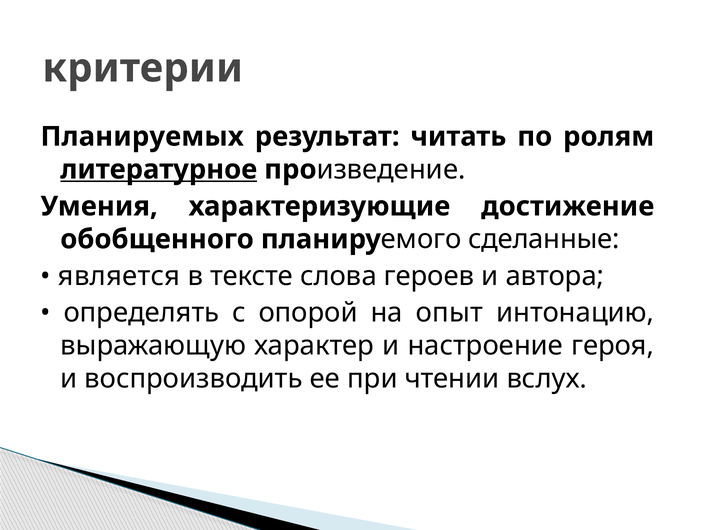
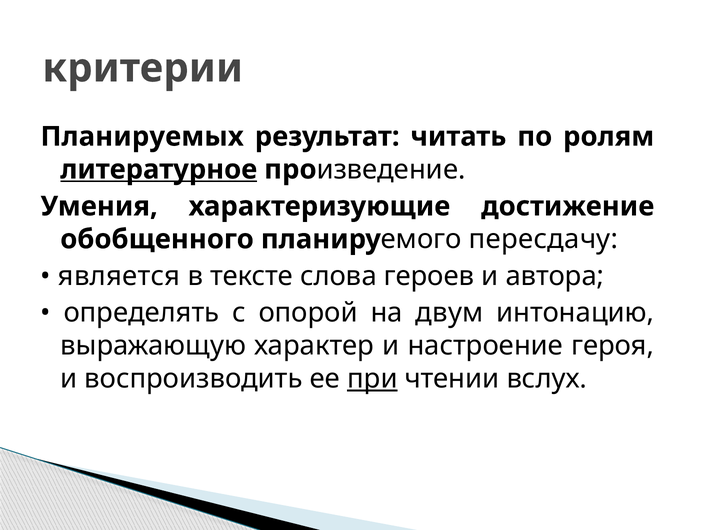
сделанные: сделанные -> пересдачу (543, 239)
опыт: опыт -> двум (449, 313)
при underline: none -> present (372, 379)
